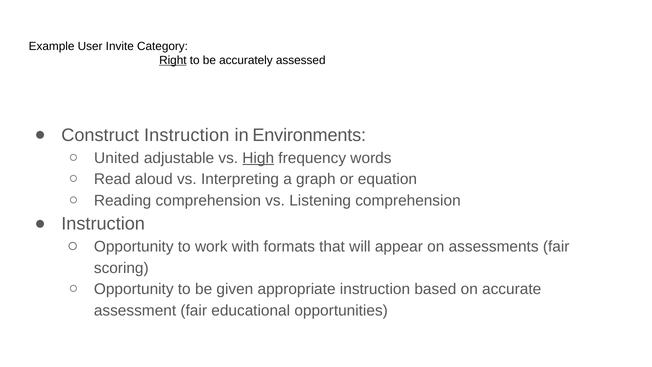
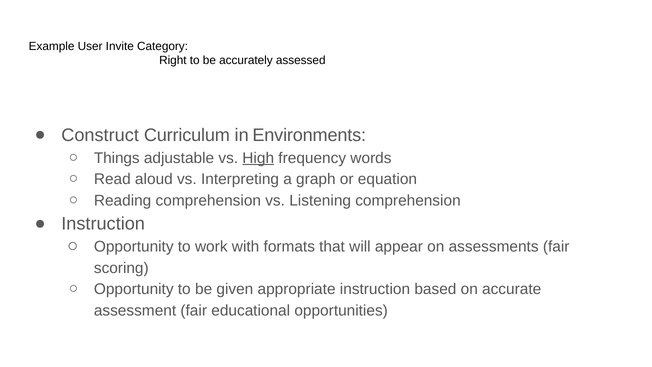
Right underline: present -> none (173, 60)
Construct Instruction: Instruction -> Curriculum (187, 135)
United: United -> Things (117, 158)
